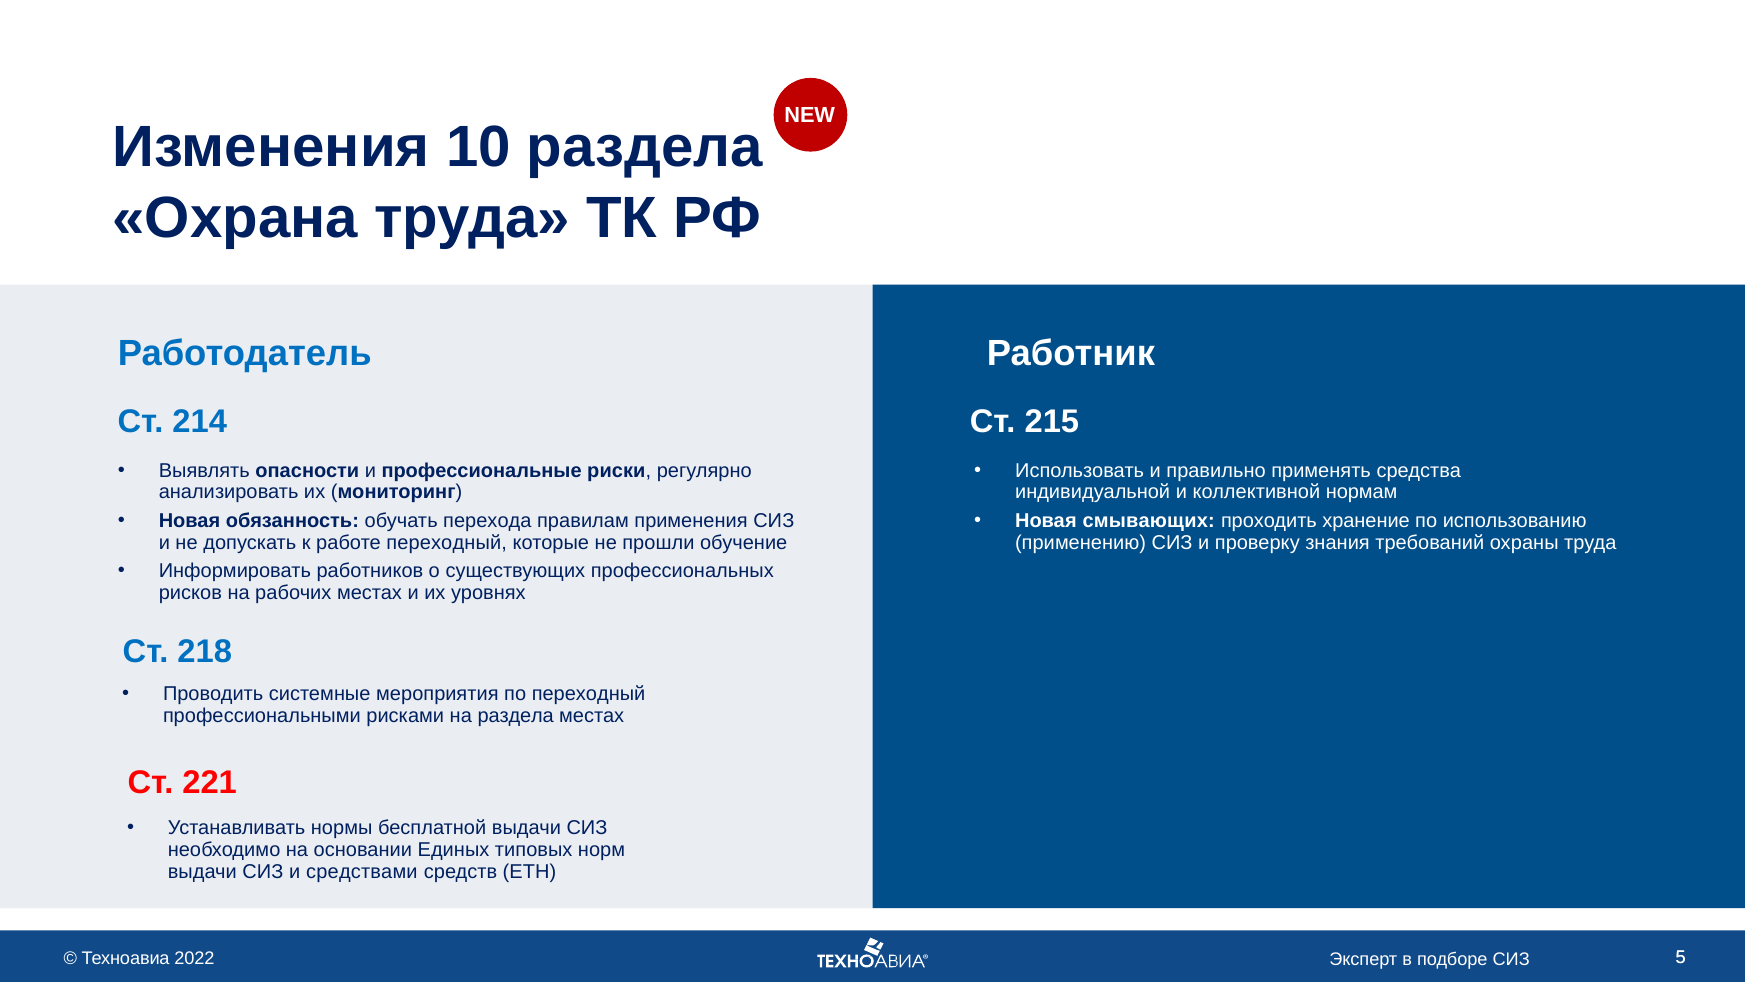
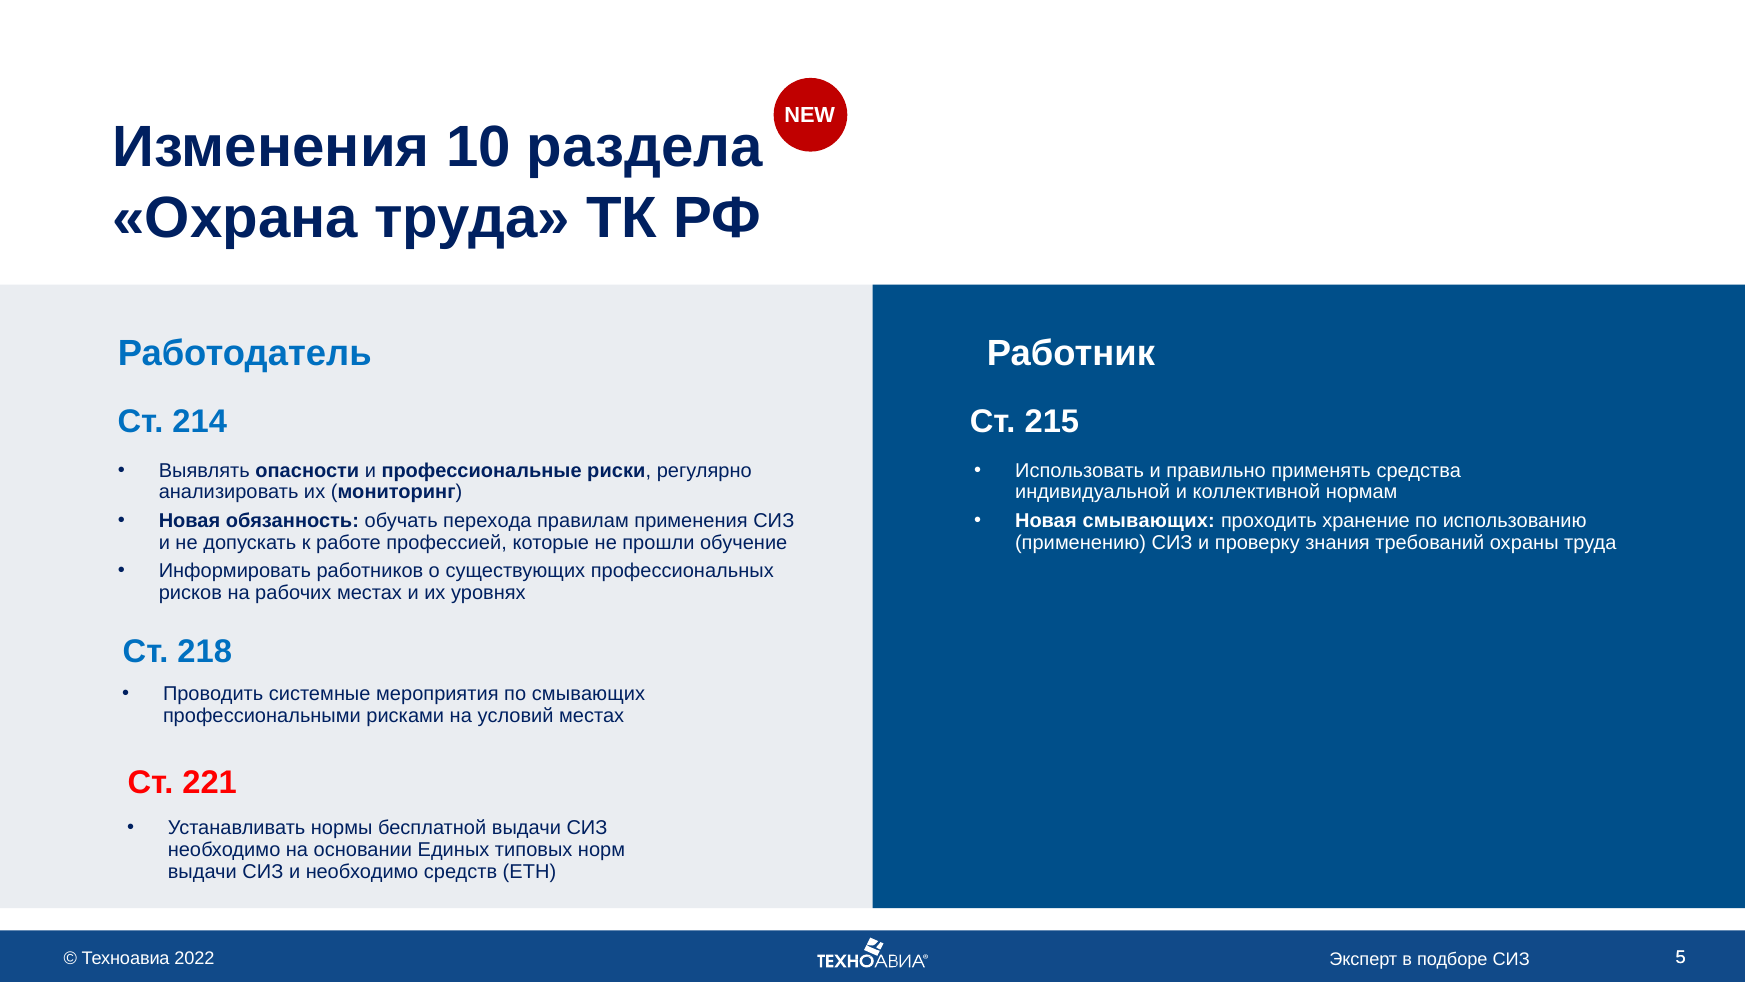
работе переходный: переходный -> профессией (447, 542)
по переходный: переходный -> смывающих (588, 694)
на раздела: раздела -> условий (516, 715)
и средствами: средствами -> необходимо (362, 871)
